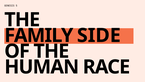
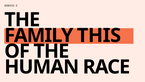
SIDE: SIDE -> THIS (99, 35)
